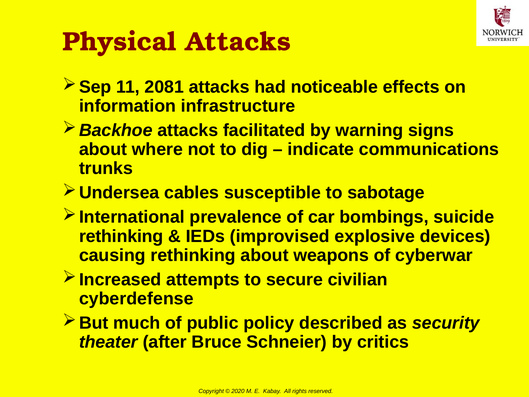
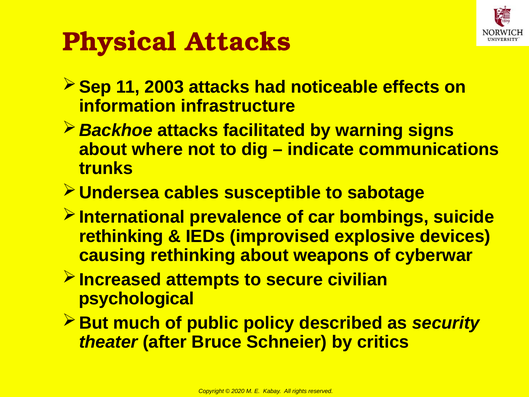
2081: 2081 -> 2003 (164, 87)
cyberdefense: cyberdefense -> psychological (136, 298)
